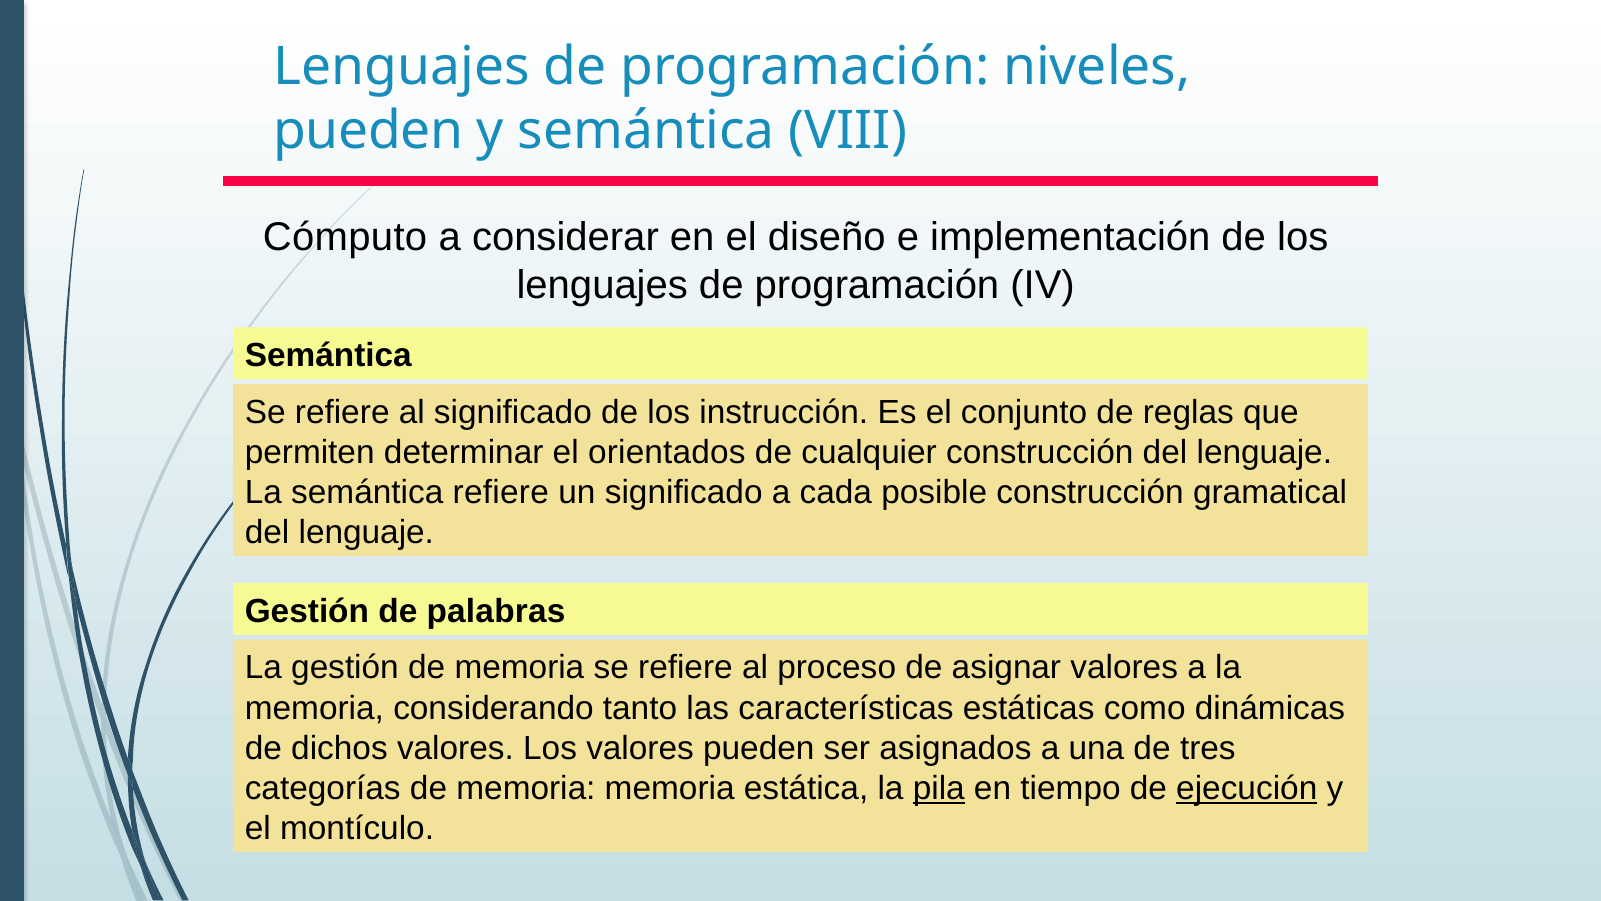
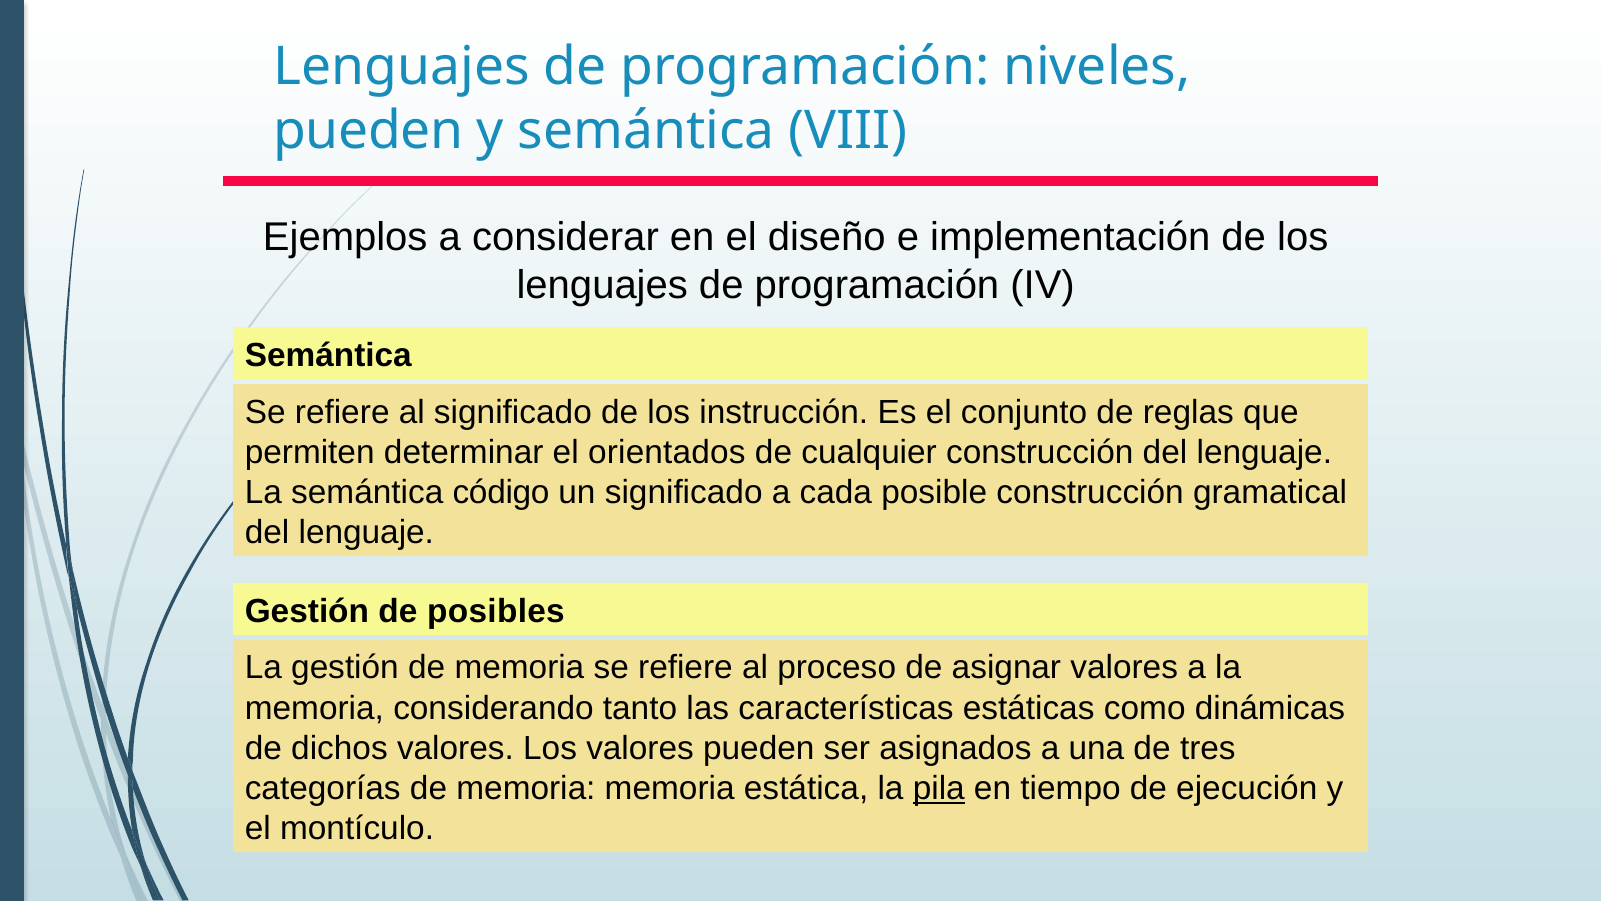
Cómputo: Cómputo -> Ejemplos (345, 237)
semántica refiere: refiere -> código (501, 492)
palabras: palabras -> posibles (496, 611)
ejecución underline: present -> none (1247, 788)
